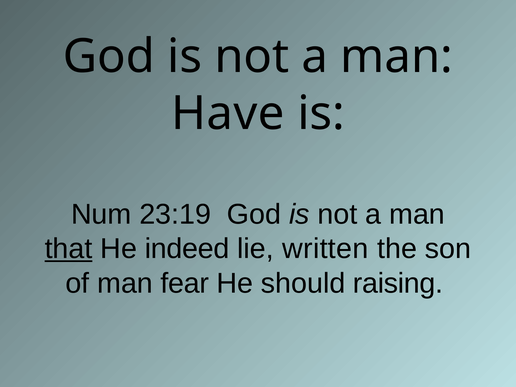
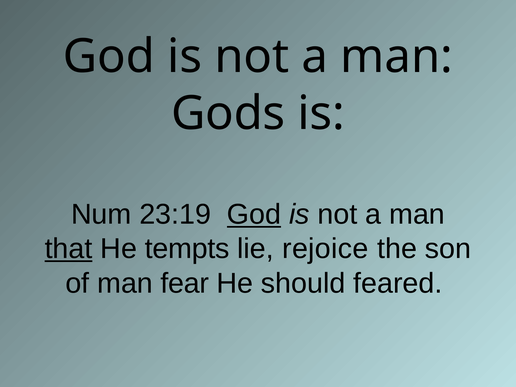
Have: Have -> Gods (228, 113)
God underline: none -> present (254, 214)
indeed: indeed -> tempts (187, 249)
written: written -> rejoice (325, 249)
raising: raising -> feared (398, 283)
